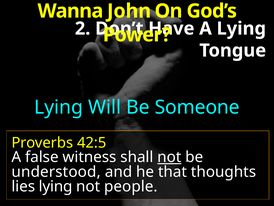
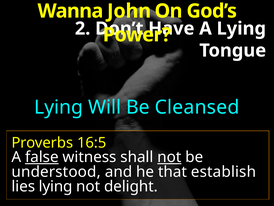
Someone: Someone -> Cleansed (197, 107)
42:5: 42:5 -> 16:5 (92, 142)
false underline: none -> present (42, 157)
thoughts: thoughts -> establish (223, 171)
people: people -> delight (131, 186)
